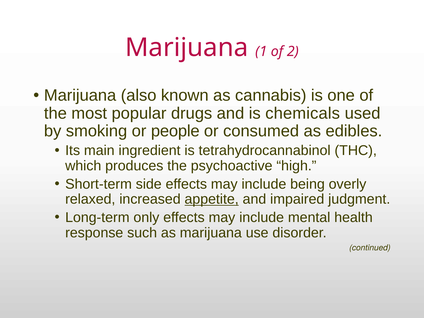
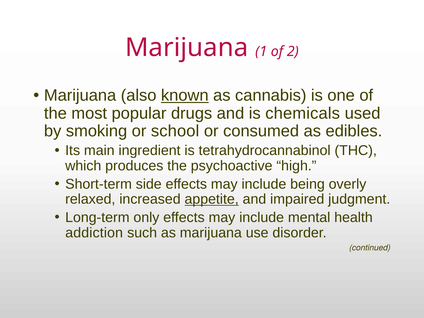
known underline: none -> present (185, 96)
people: people -> school (175, 131)
response: response -> addiction (94, 233)
